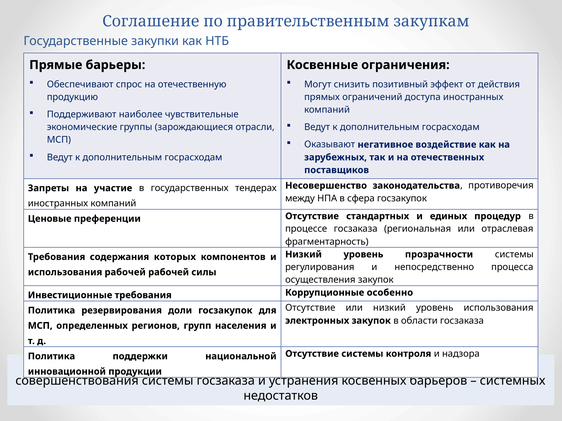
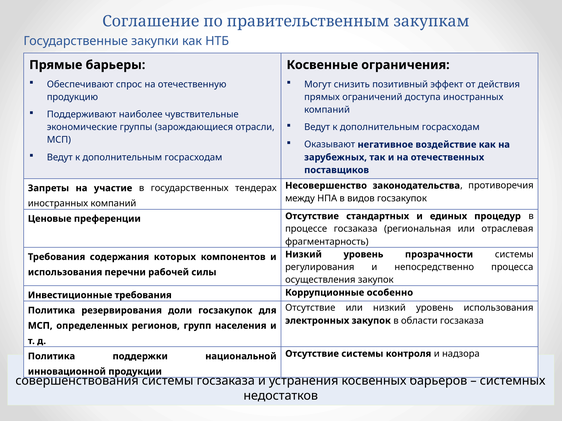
сфера: сфера -> видов (361, 199)
использования рабочей: рабочей -> перечни (125, 272)
